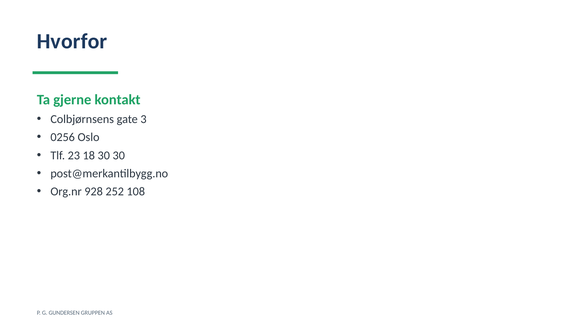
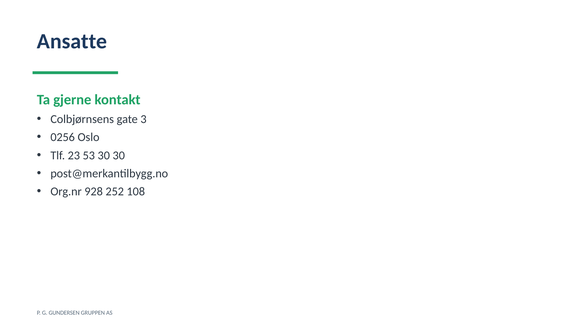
Hvorfor: Hvorfor -> Ansatte (72, 41)
18: 18 -> 53 (89, 155)
